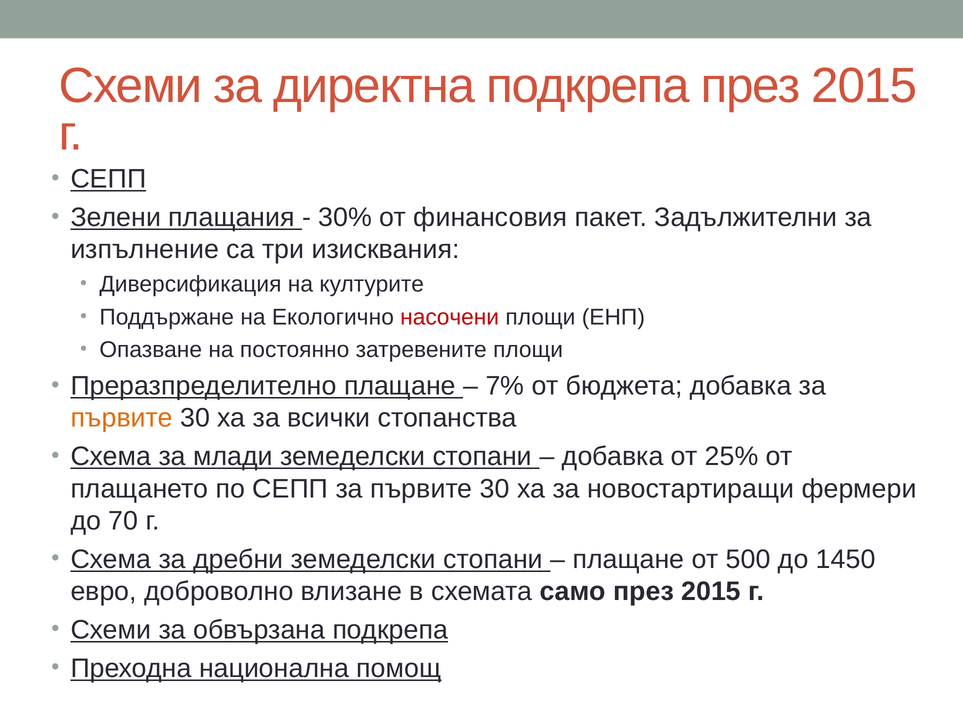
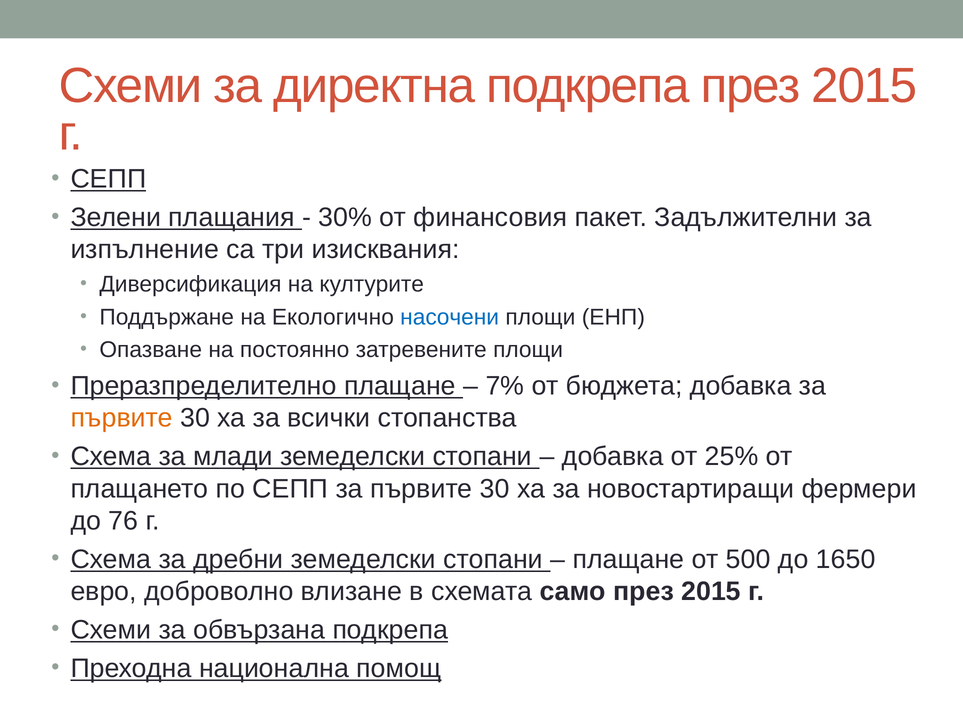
насочени colour: red -> blue (450, 317)
70: 70 -> 76 (123, 521)
1450: 1450 -> 1650 (846, 560)
